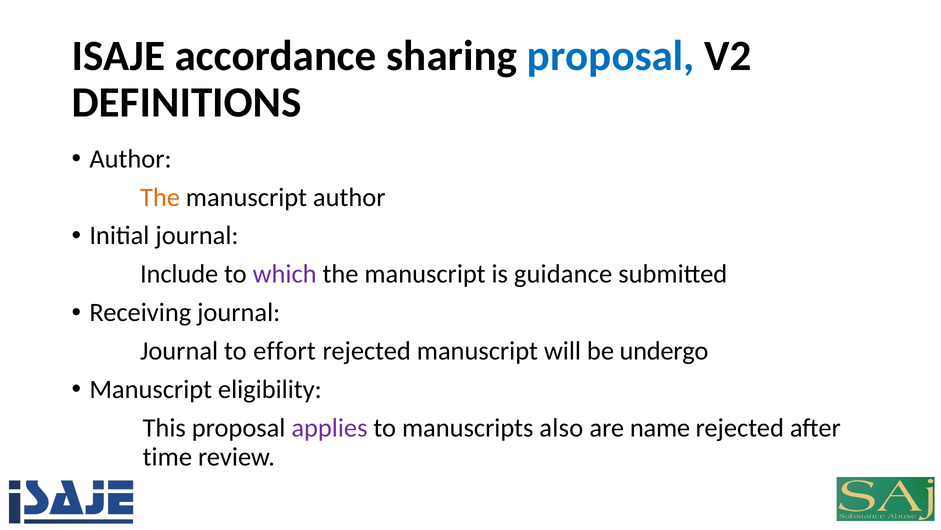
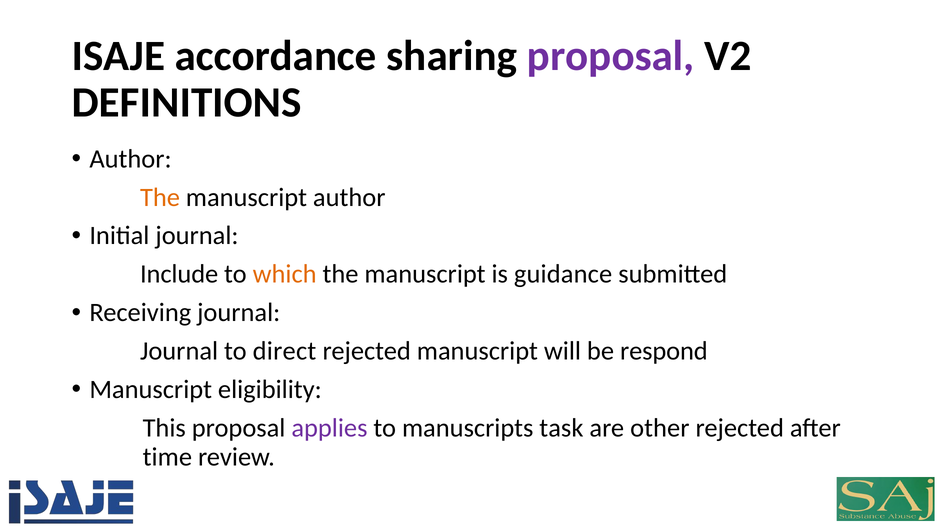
proposal colour: blue -> purple (611, 56)
which colour: purple -> orange (285, 274)
effort: effort -> direct (284, 351)
undergo: undergo -> respond (664, 351)
also: also -> task (561, 428)
name: name -> other (660, 428)
